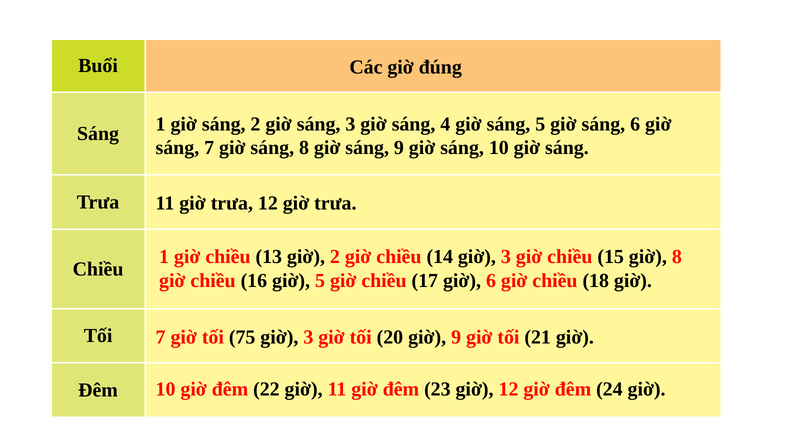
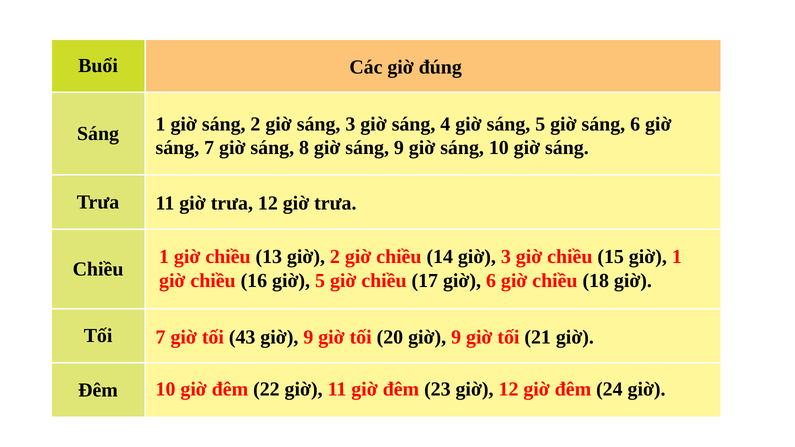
giờ 8: 8 -> 1 (677, 257)
75: 75 -> 43 (242, 337)
3: 3 -> 9 (308, 337)
